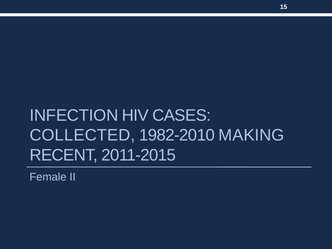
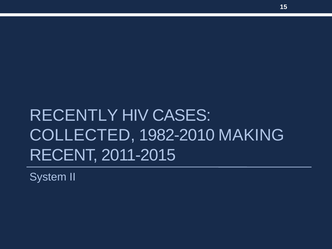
INFECTION: INFECTION -> RECENTLY (74, 115)
Female: Female -> System (48, 177)
